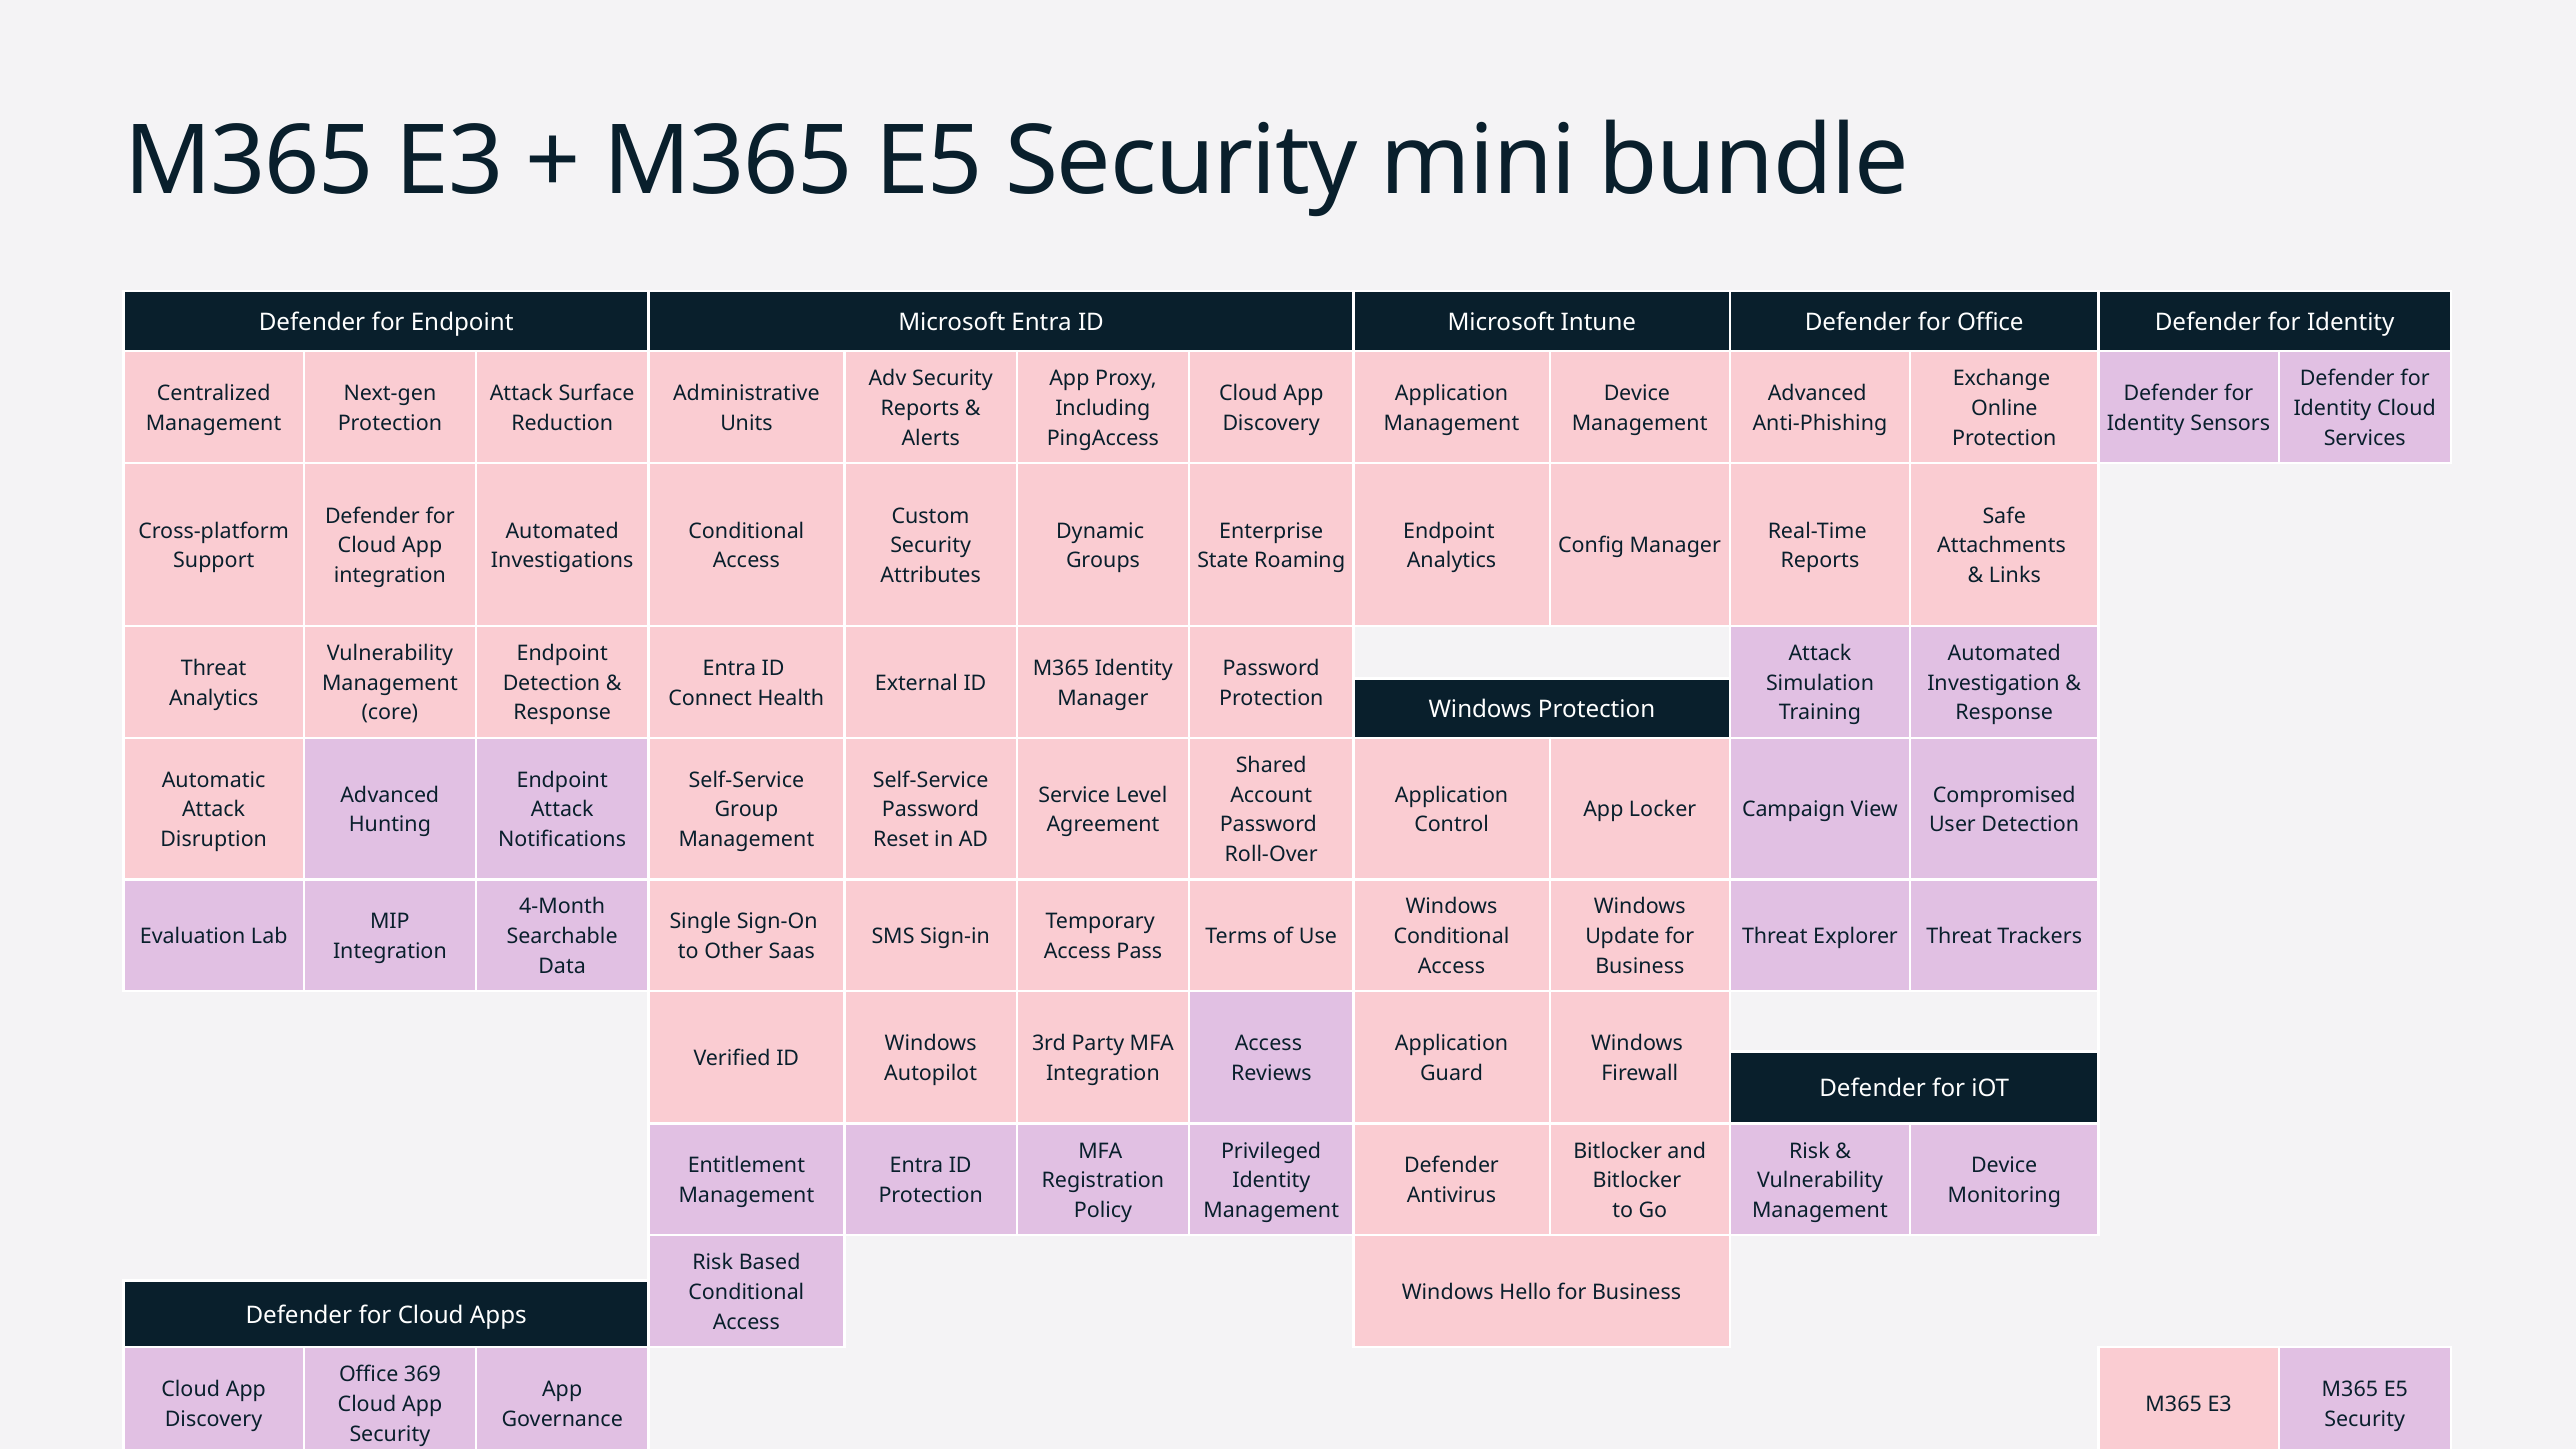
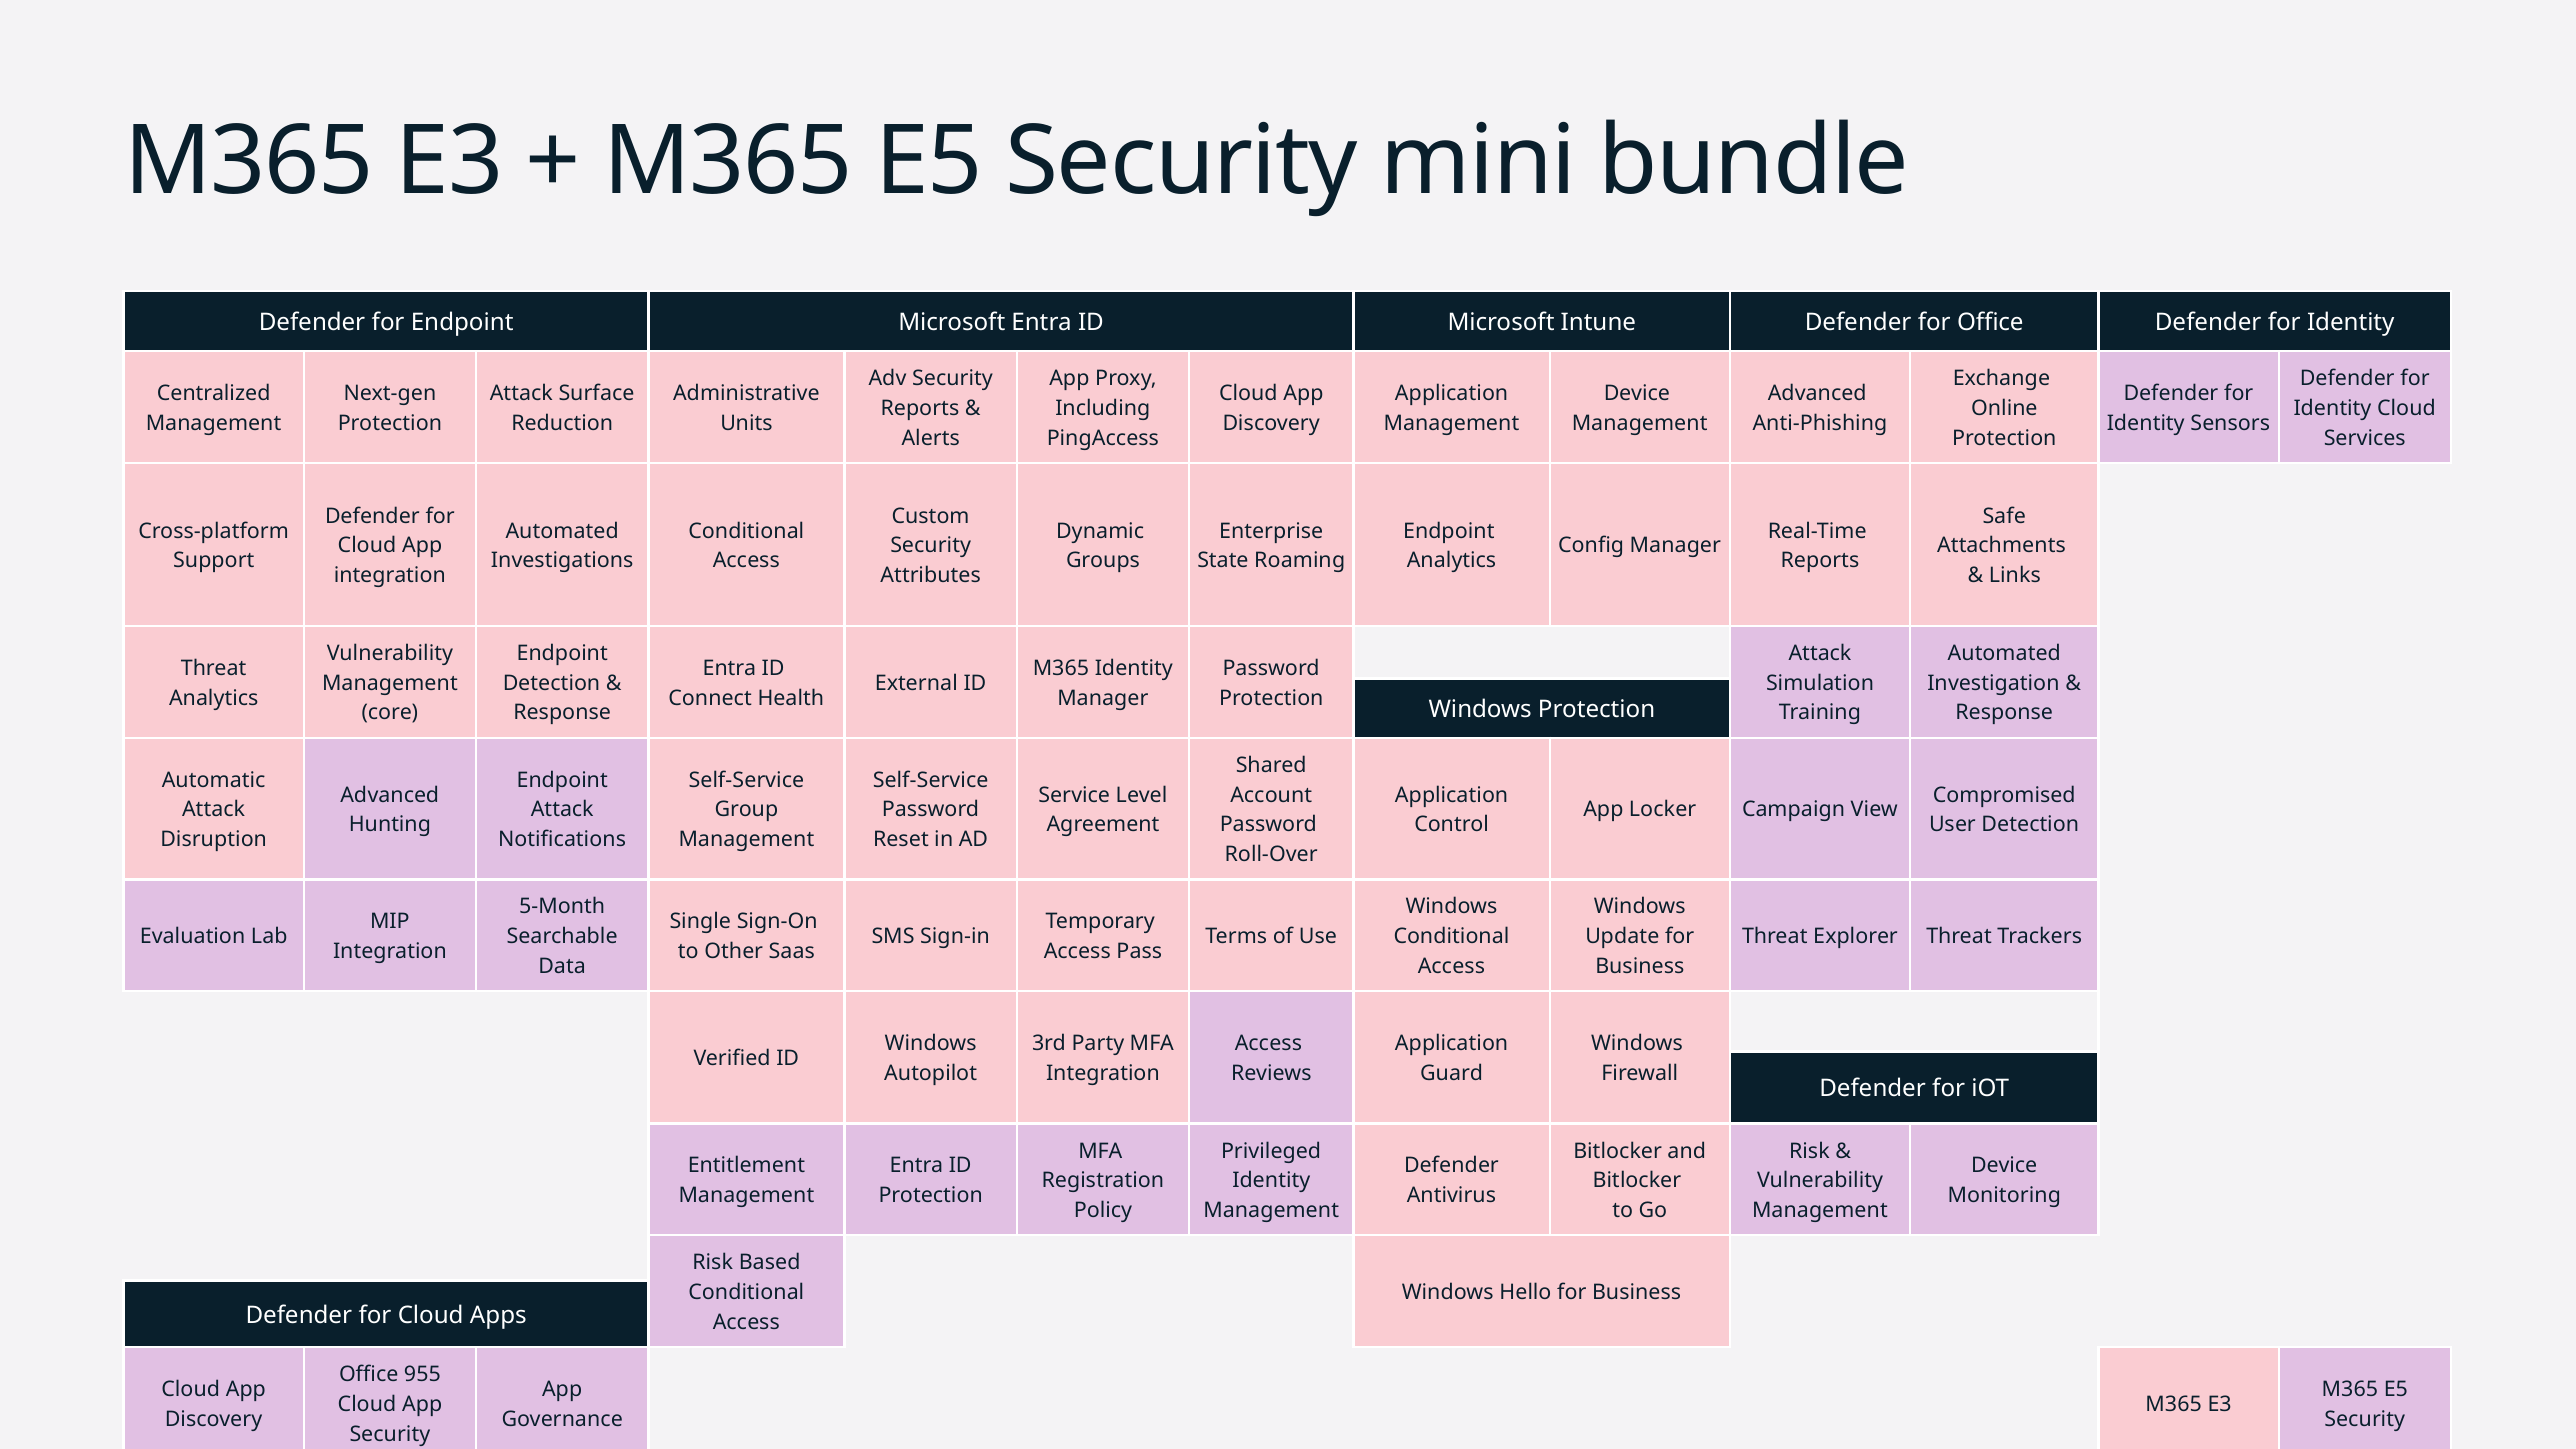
4-Month: 4-Month -> 5-Month (562, 907)
369: 369 -> 955 (422, 1375)
